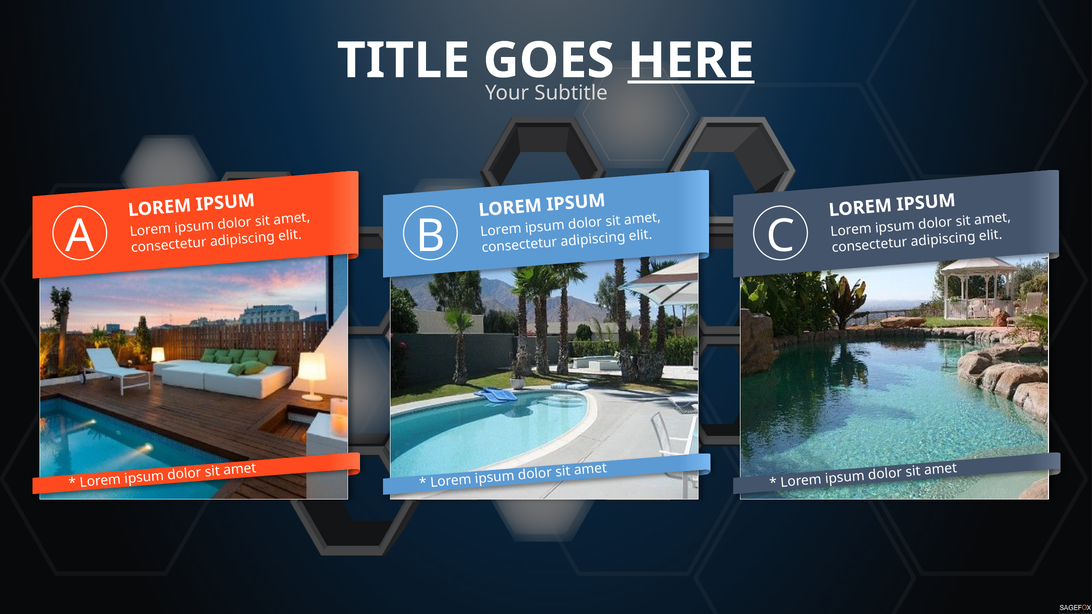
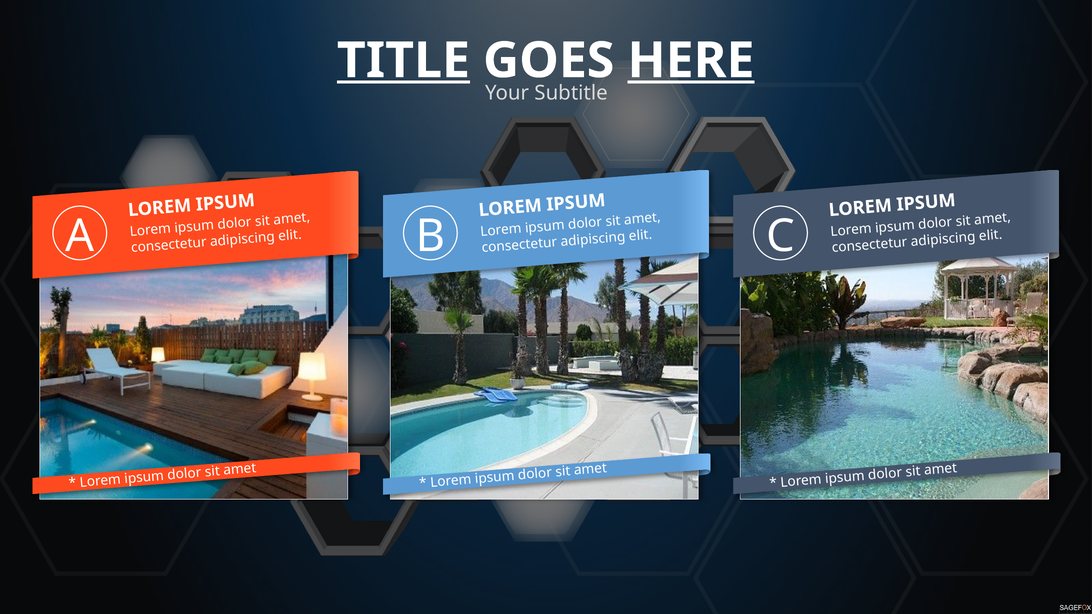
TITLE underline: none -> present (403, 61)
